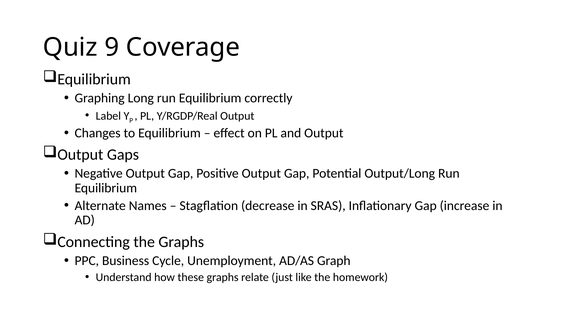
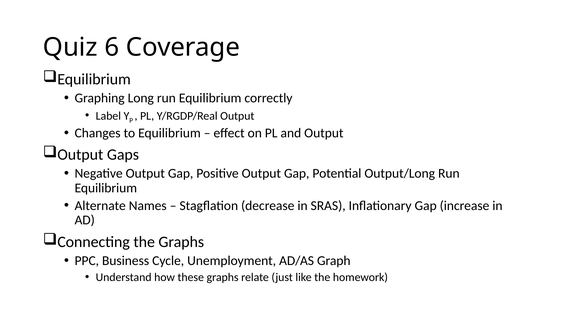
9: 9 -> 6 (112, 47)
